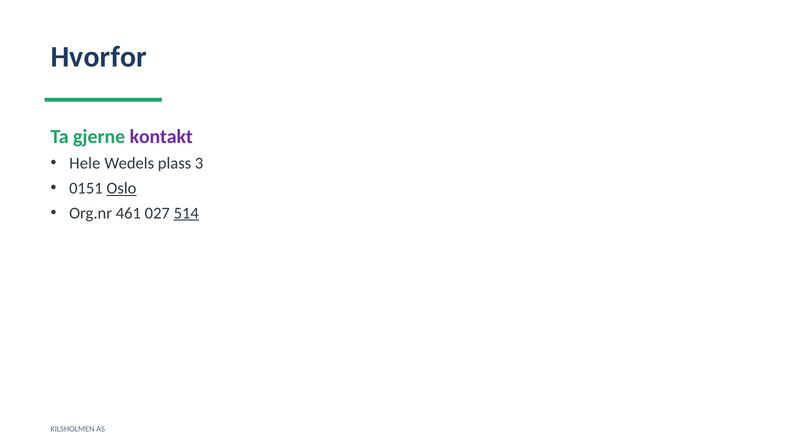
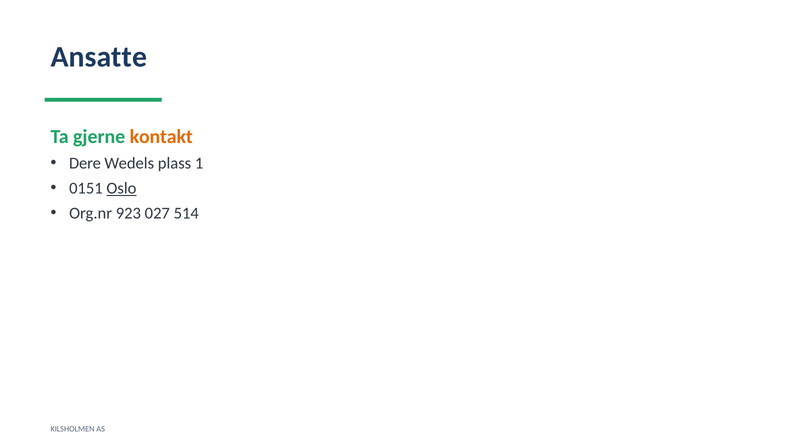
Hvorfor: Hvorfor -> Ansatte (99, 57)
kontakt colour: purple -> orange (161, 137)
Hele: Hele -> Dere (85, 163)
3: 3 -> 1 (199, 163)
461: 461 -> 923 (128, 213)
514 underline: present -> none (186, 213)
